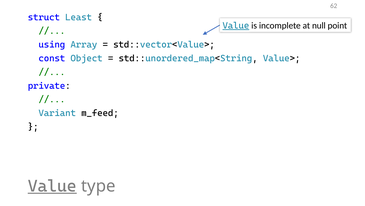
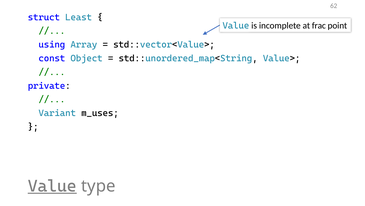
Value underline: present -> none (236, 26)
null: null -> frac (319, 26)
m_feed: m_feed -> m_uses (100, 113)
